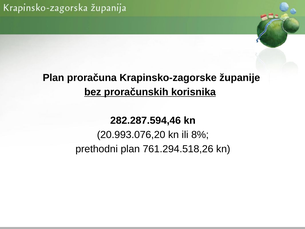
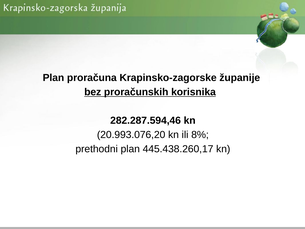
761.294.518,26: 761.294.518,26 -> 445.438.260,17 (178, 149)
